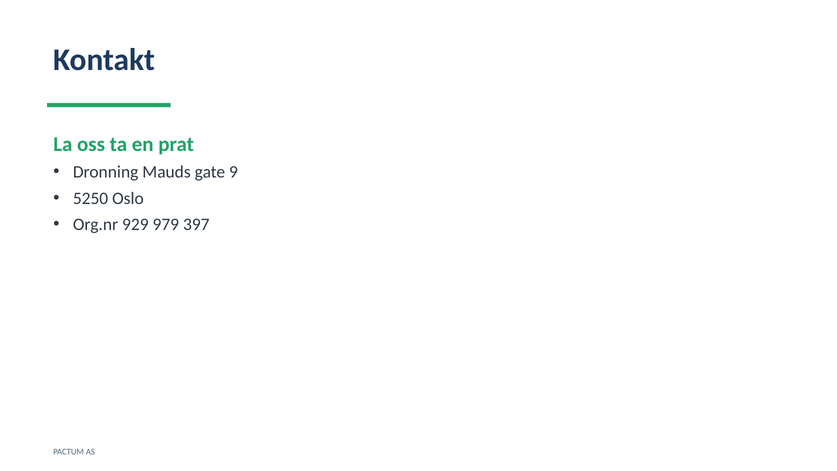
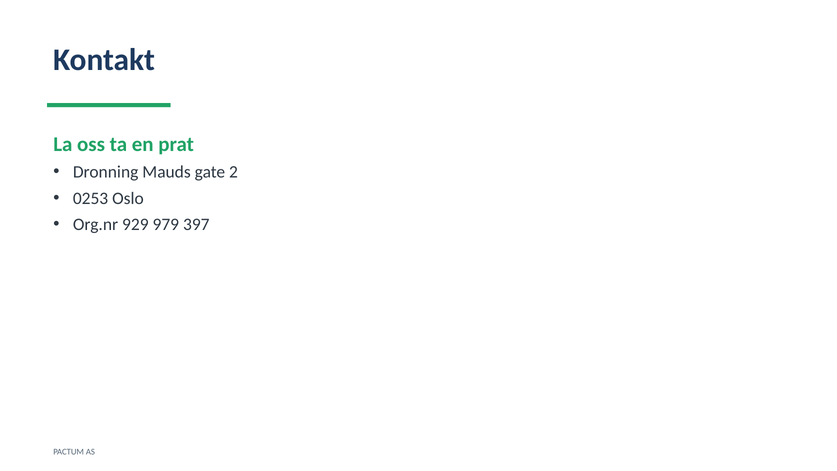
9: 9 -> 2 (234, 172)
5250: 5250 -> 0253 (91, 198)
